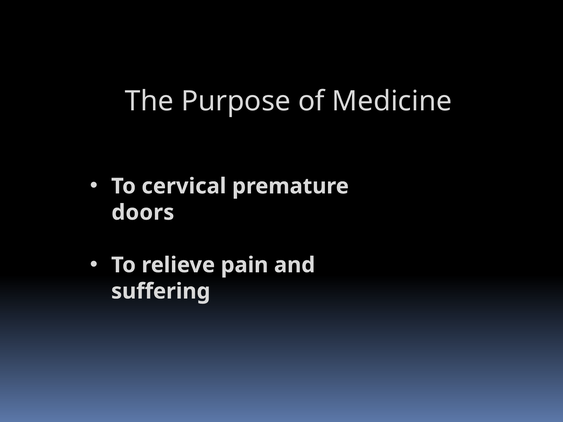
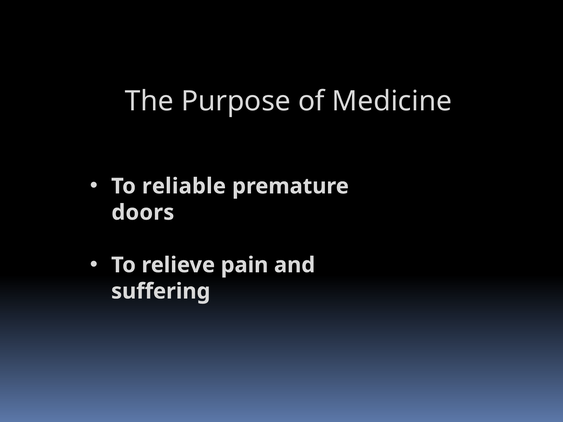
cervical: cervical -> reliable (184, 186)
